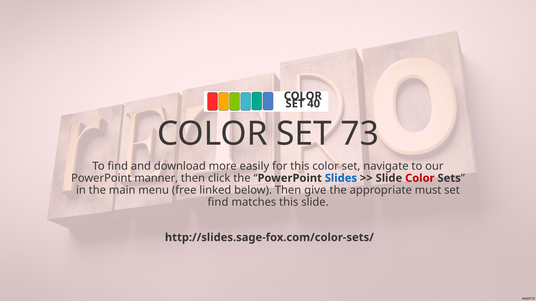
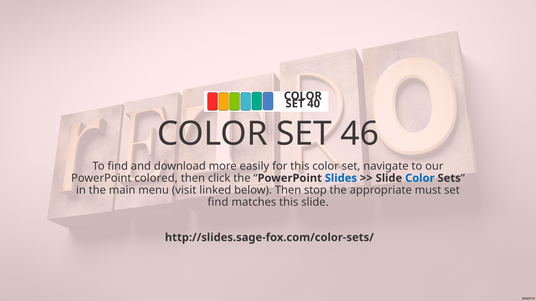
73: 73 -> 46 (360, 134)
manner: manner -> colored (156, 178)
Color colour: red -> blue (420, 178)
free: free -> visit (184, 190)
give: give -> stop (315, 190)
